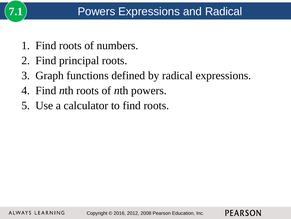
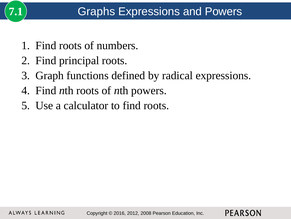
Powers: Powers -> Graphs (96, 12)
and Radical: Radical -> Powers (224, 12)
